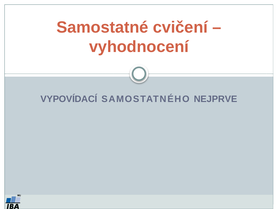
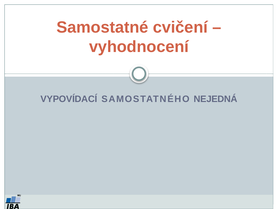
NEJPRVE: NEJPRVE -> NEJEDNÁ (216, 99)
